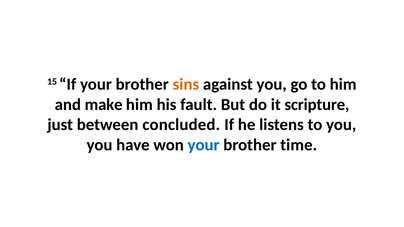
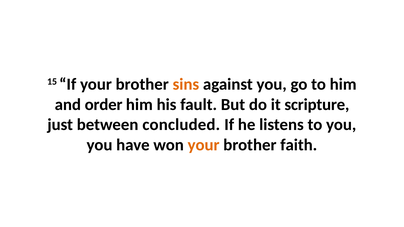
make: make -> order (104, 105)
your colour: blue -> orange (204, 145)
time: time -> faith (299, 145)
